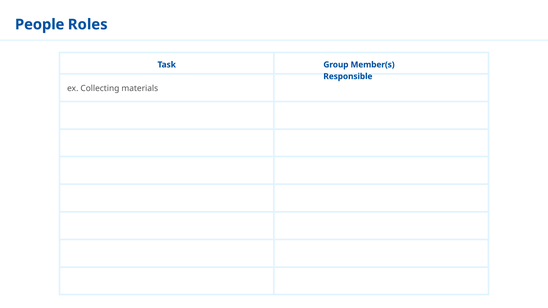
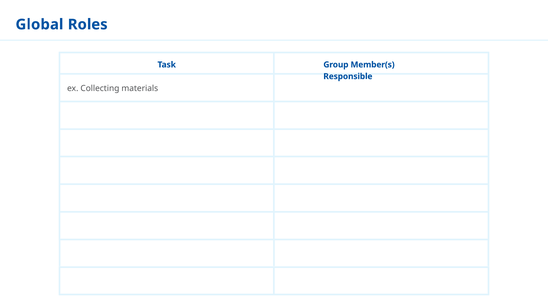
People: People -> Global (40, 24)
